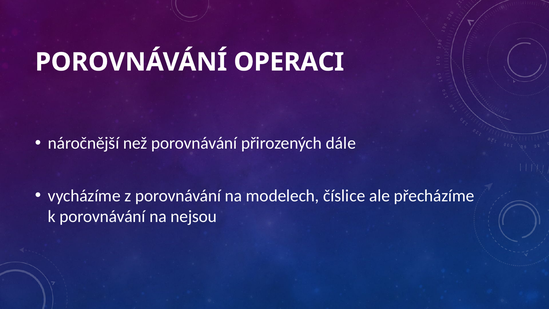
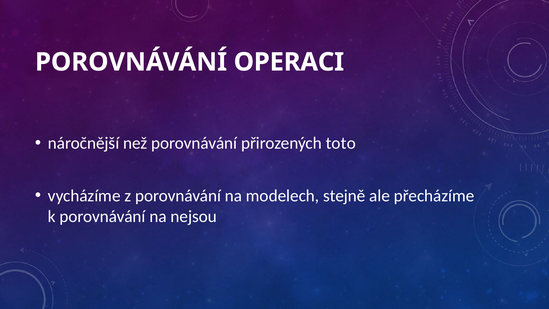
dále: dále -> toto (341, 143)
číslice: číslice -> stejně (344, 196)
